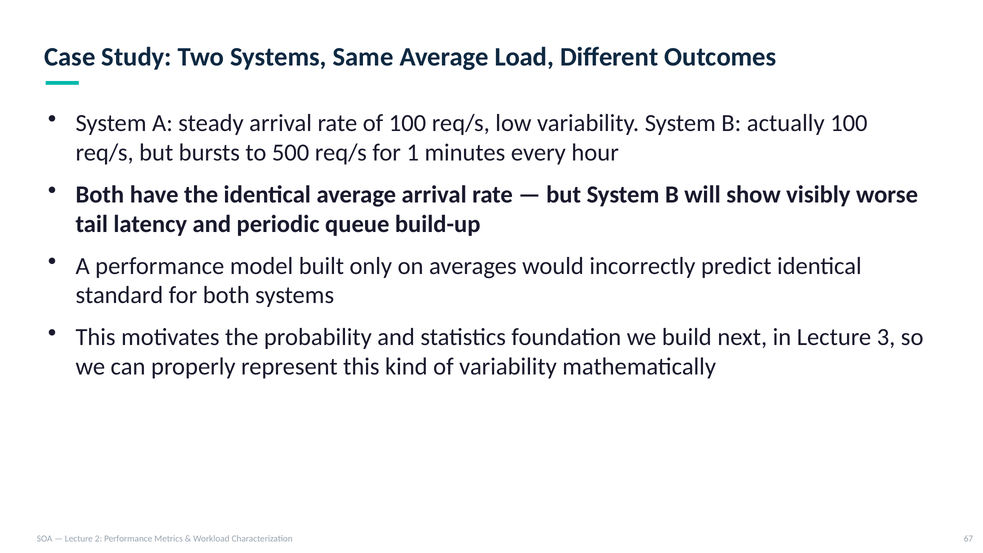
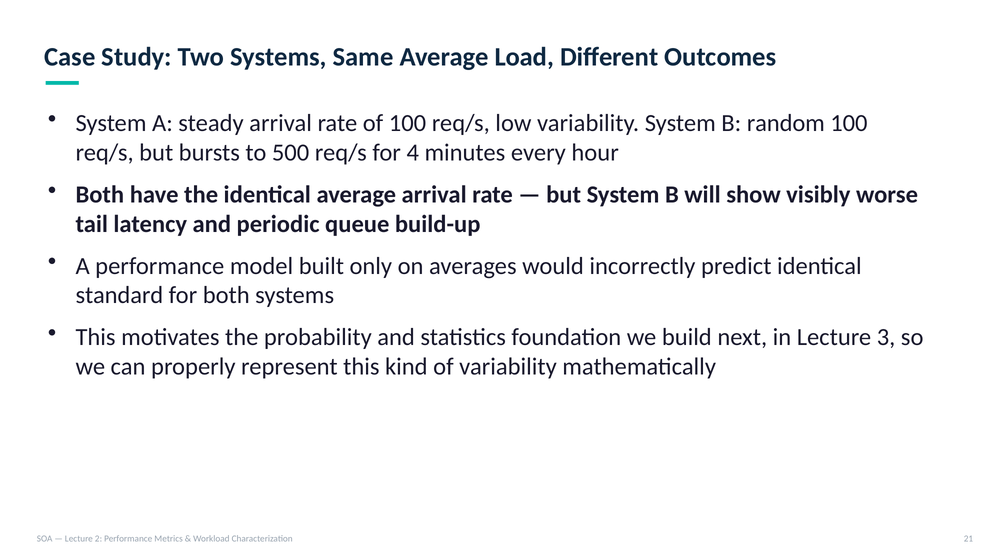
actually: actually -> random (786, 123)
1: 1 -> 4 (413, 153)
67: 67 -> 21 (968, 539)
